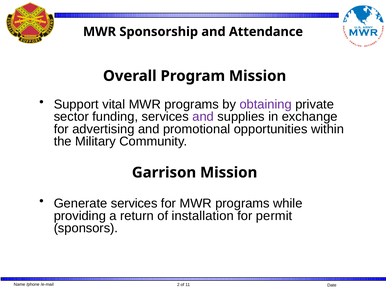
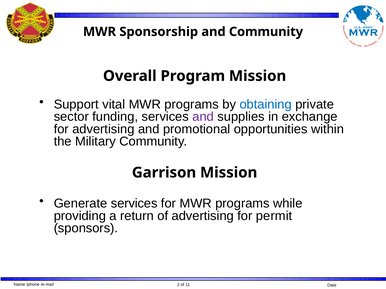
and Attendance: Attendance -> Community (266, 32)
obtaining colour: purple -> blue (266, 105)
of installation: installation -> advertising (203, 216)
